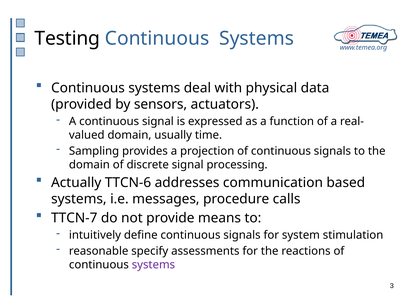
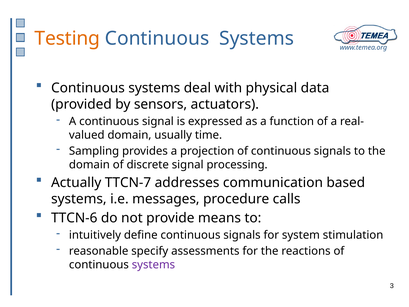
Testing colour: black -> orange (67, 39)
TTCN-6: TTCN-6 -> TTCN-7 (128, 182)
TTCN-7: TTCN-7 -> TTCN-6 (74, 218)
